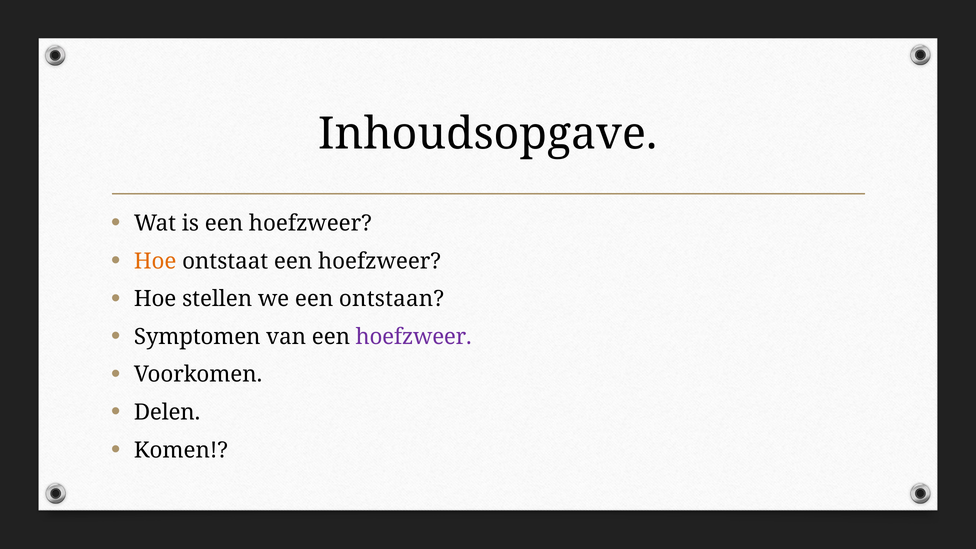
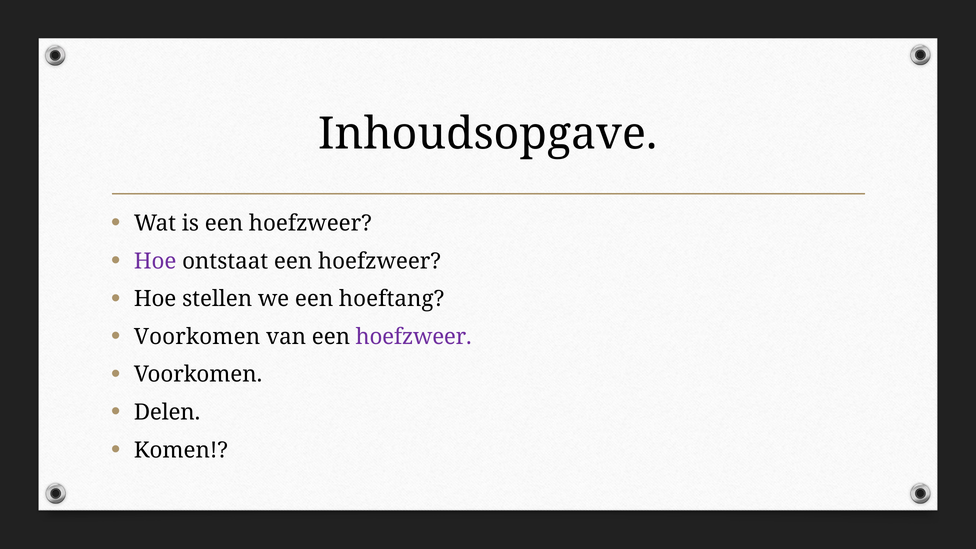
Hoe colour: orange -> purple (155, 261)
ontstaan: ontstaan -> hoeftang (392, 299)
Symptomen: Symptomen -> Voorkomen (197, 337)
